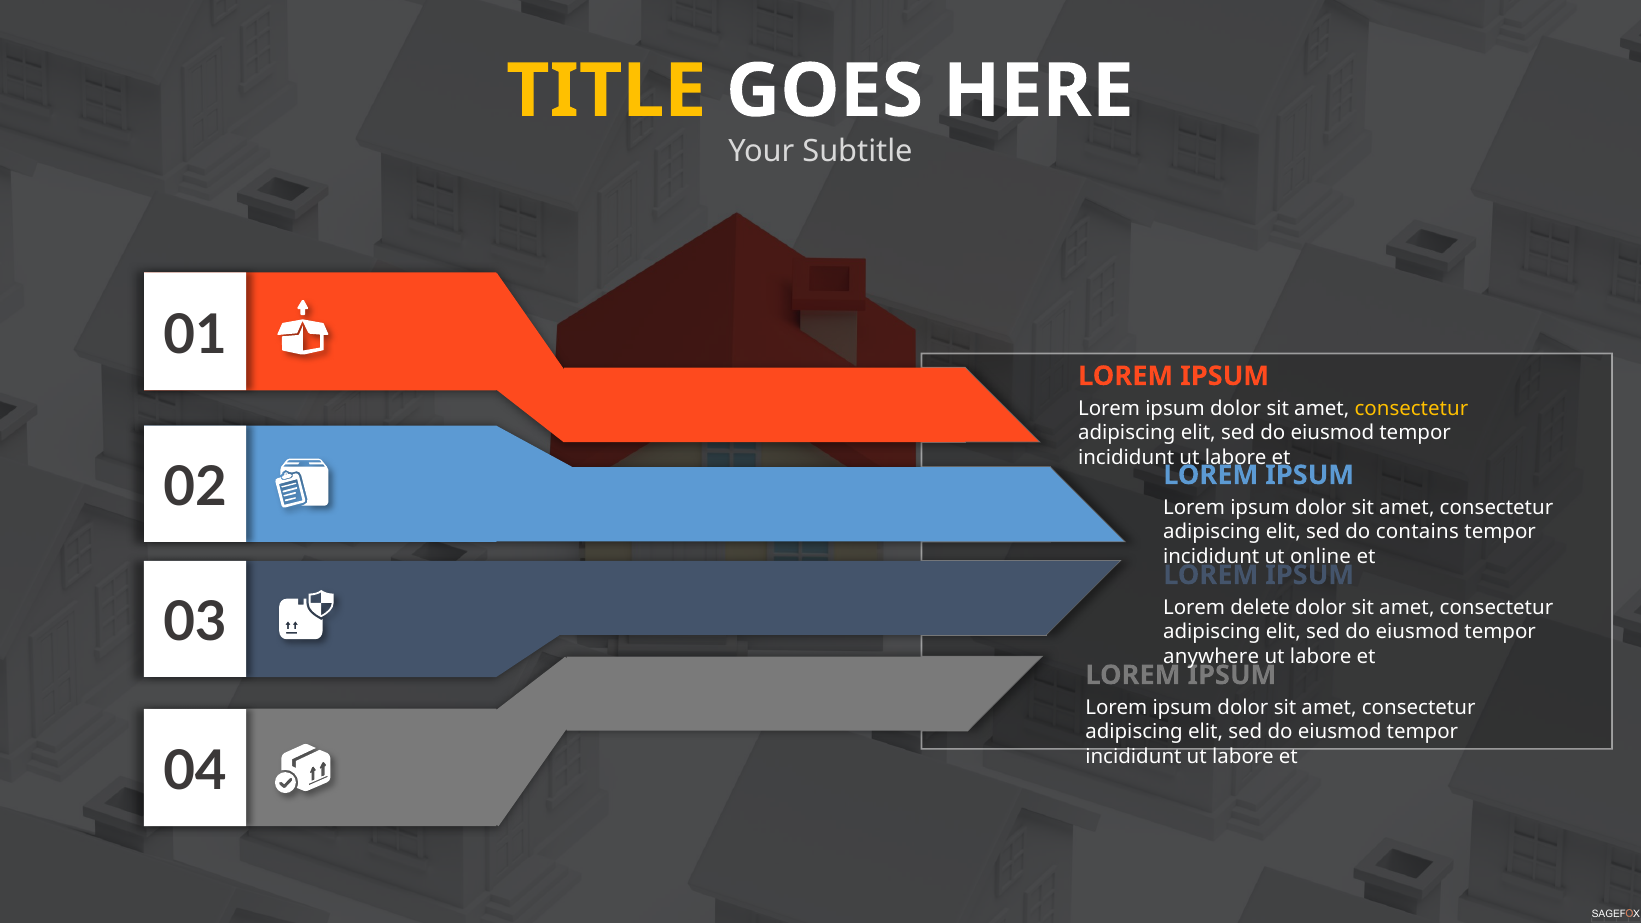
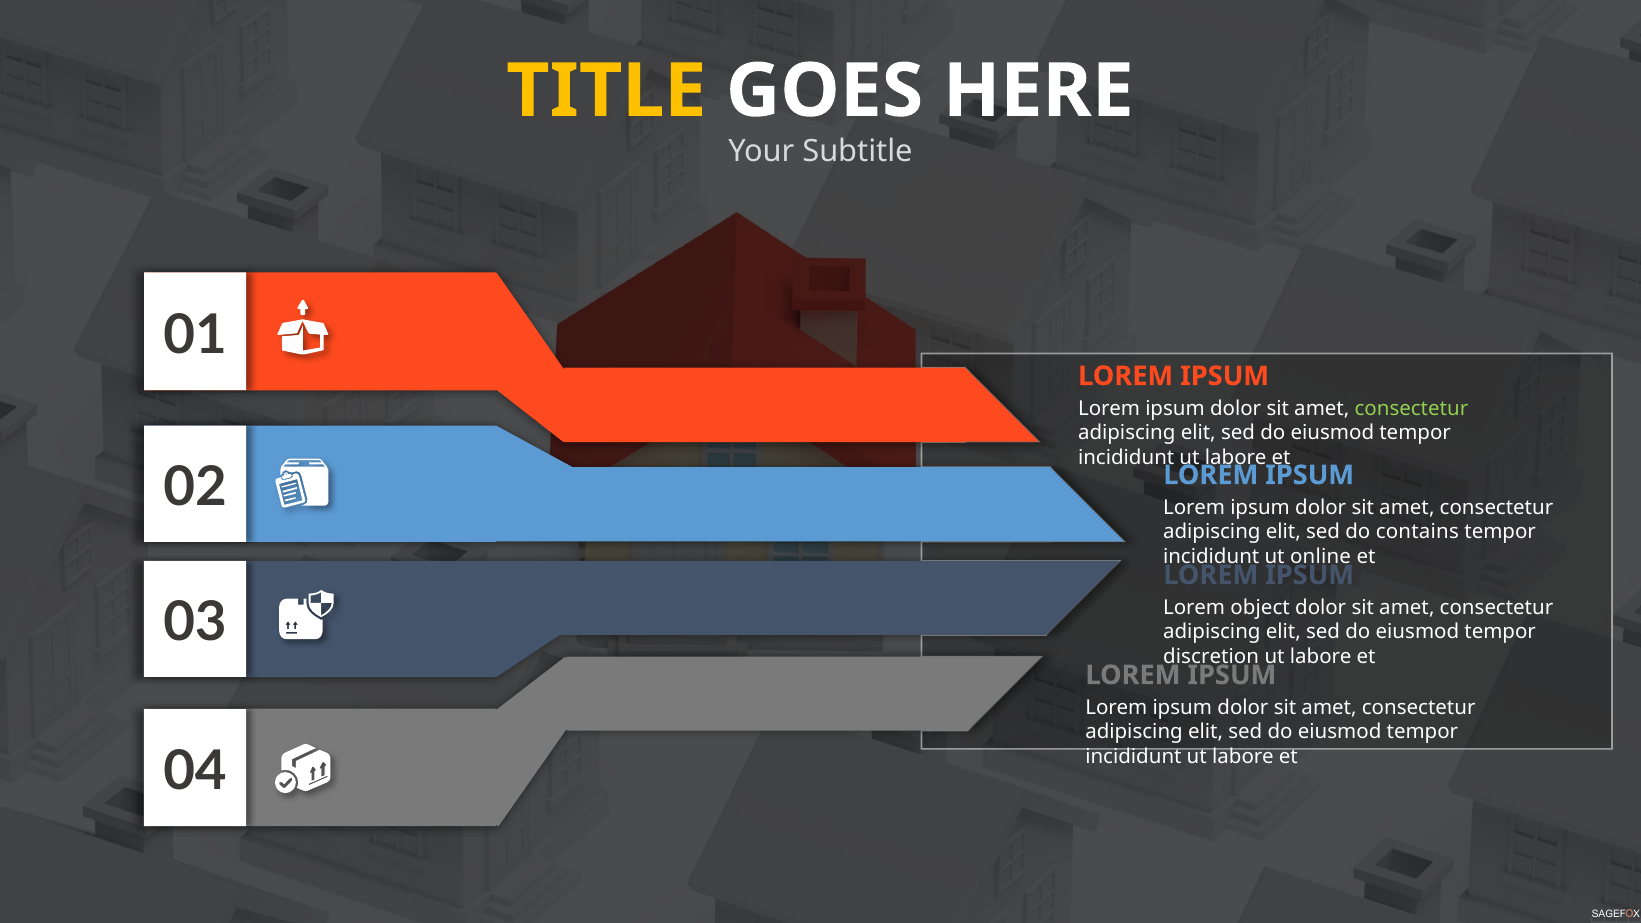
consectetur colour: yellow -> light green (1411, 408)
delete: delete -> object (1260, 607)
anywhere: anywhere -> discretion (1211, 657)
